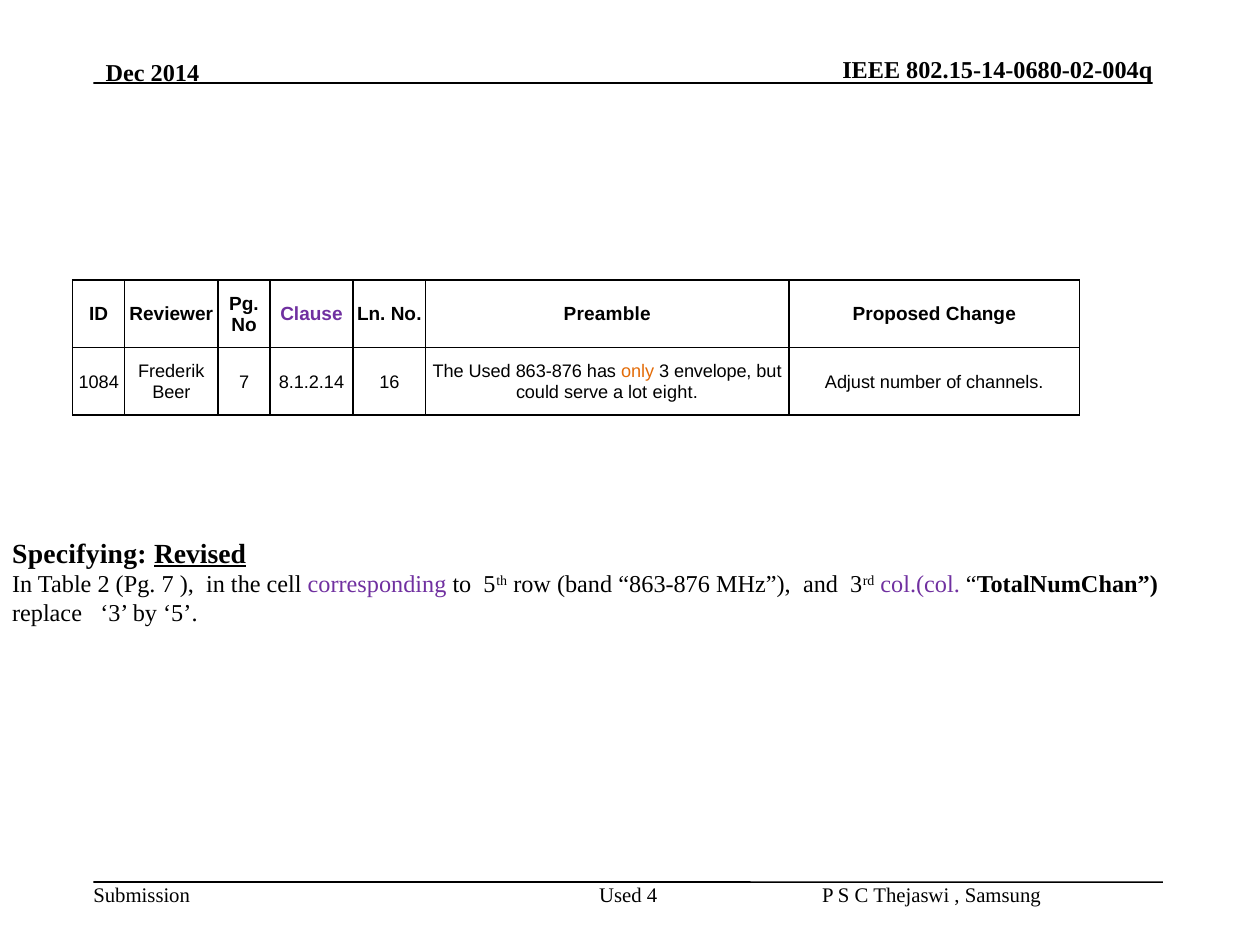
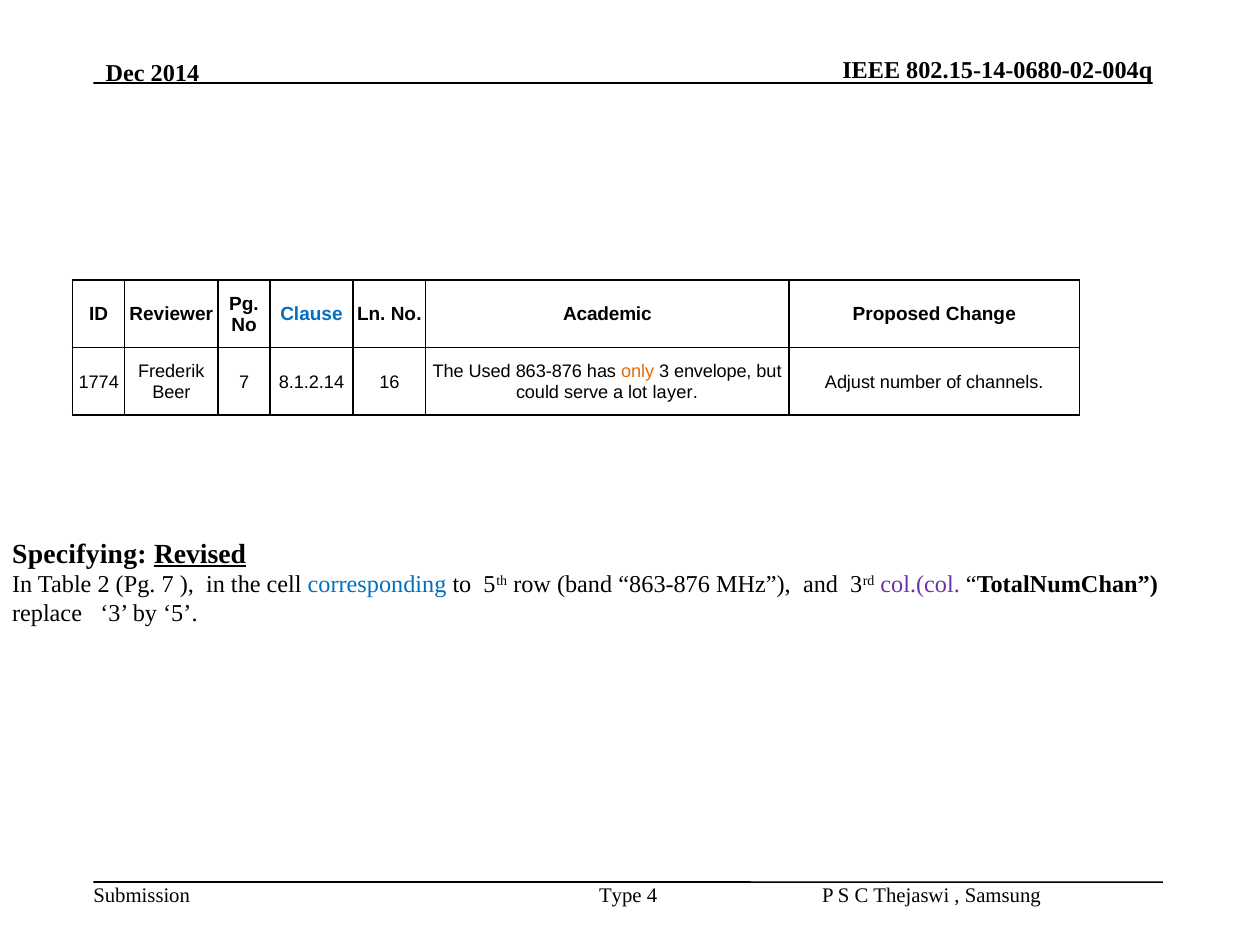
Clause colour: purple -> blue (311, 315)
Preamble: Preamble -> Academic (607, 315)
1084: 1084 -> 1774 (99, 382)
eight: eight -> layer (675, 392)
corresponding colour: purple -> blue (377, 585)
Used: Used -> Type (620, 896)
